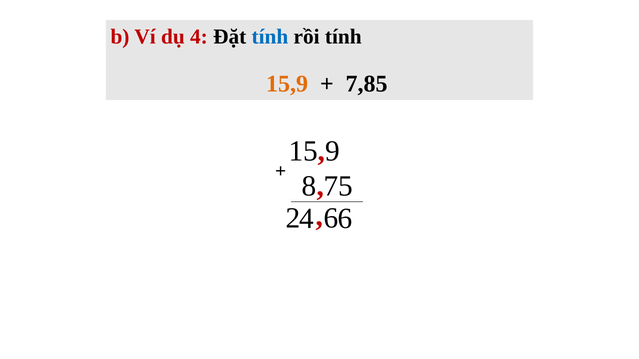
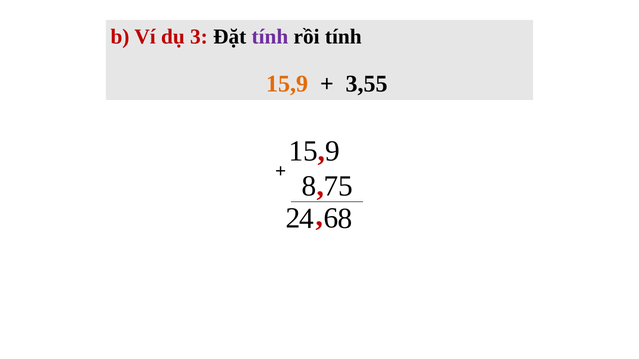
dụ 4: 4 -> 3 (199, 37)
tính colour: blue -> purple (270, 37)
7,85: 7,85 -> 3,55 (367, 84)
6: 6 -> 8 (345, 219)
